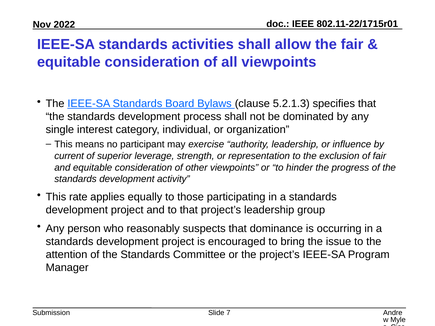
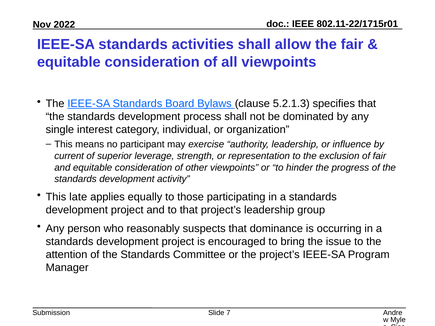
rate: rate -> late (78, 197)
